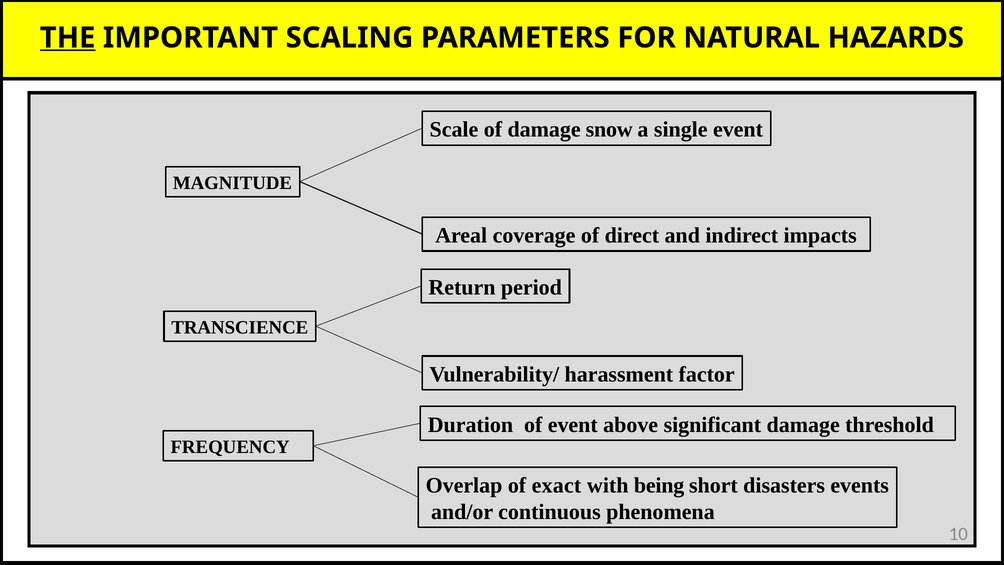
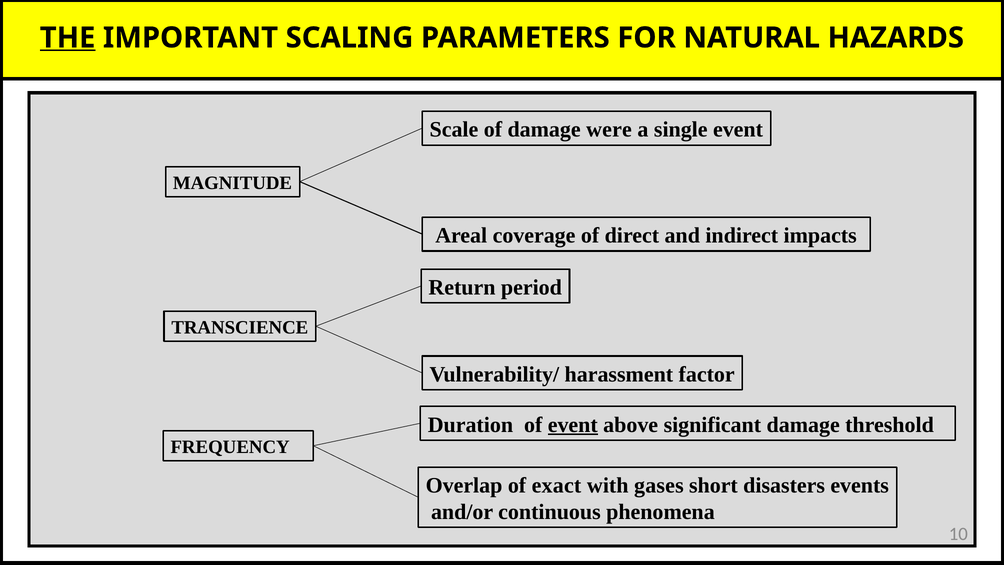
snow: snow -> were (609, 130)
event underline: none -> present (573, 425)
being: being -> gases (659, 485)
